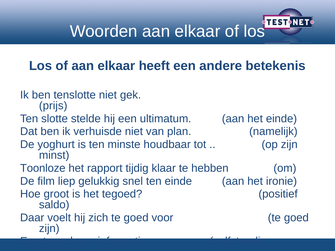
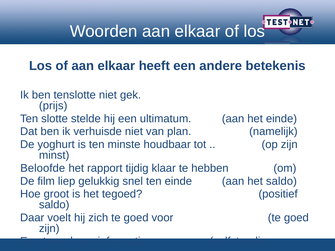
Toonloze: Toonloze -> Beloofde (43, 168)
het ironie: ironie -> saldo (281, 181)
